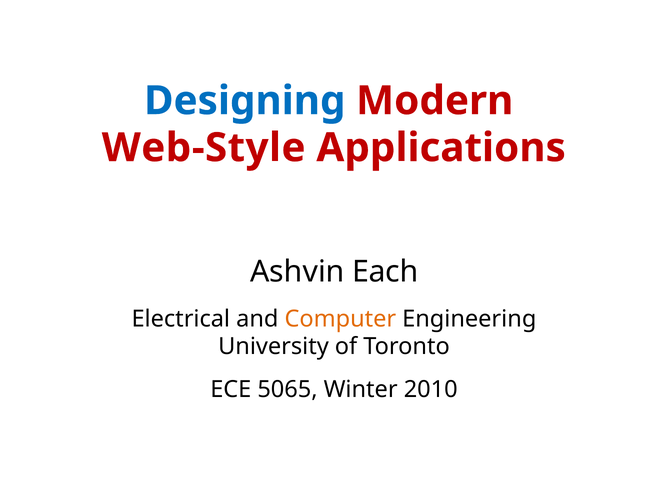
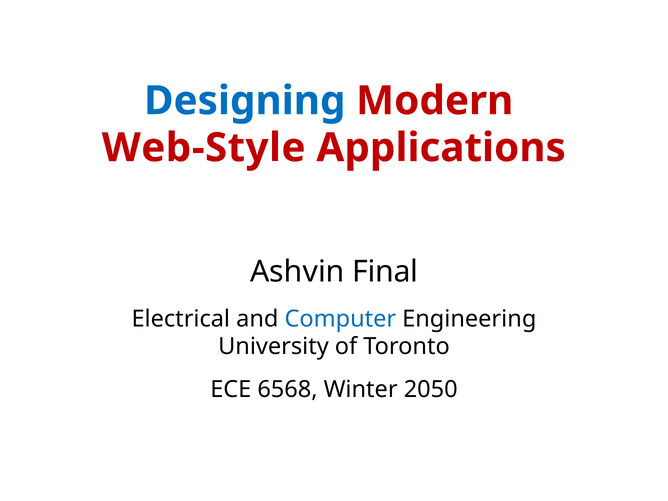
Each: Each -> Final (385, 272)
Computer colour: orange -> blue (340, 319)
5065: 5065 -> 6568 (287, 390)
2010: 2010 -> 2050 (431, 390)
